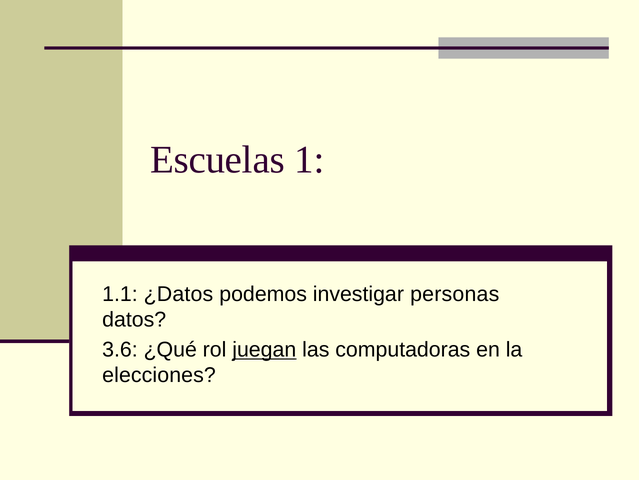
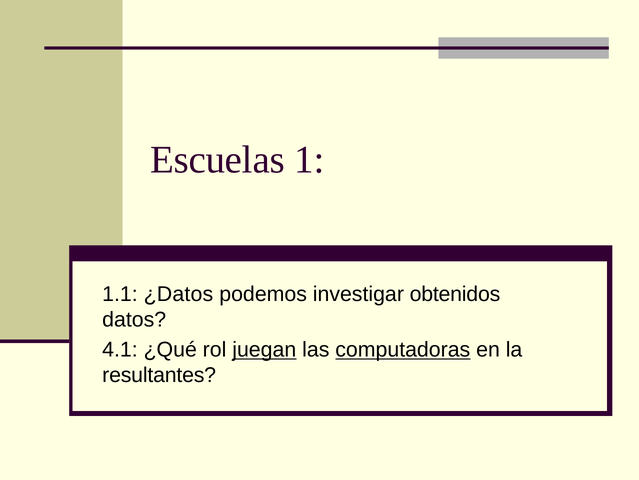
personas: personas -> obtenidos (455, 294)
3.6: 3.6 -> 4.1 (120, 349)
computadoras underline: none -> present (403, 349)
elecciones: elecciones -> resultantes (159, 375)
